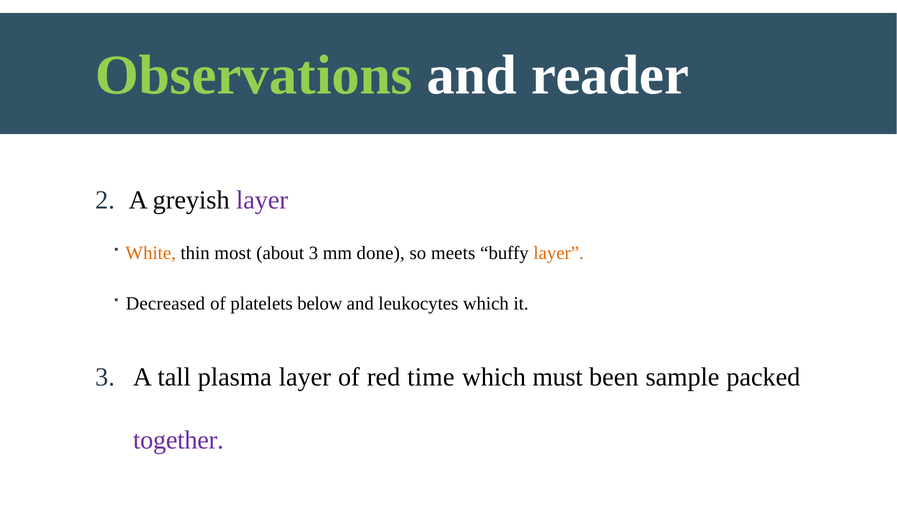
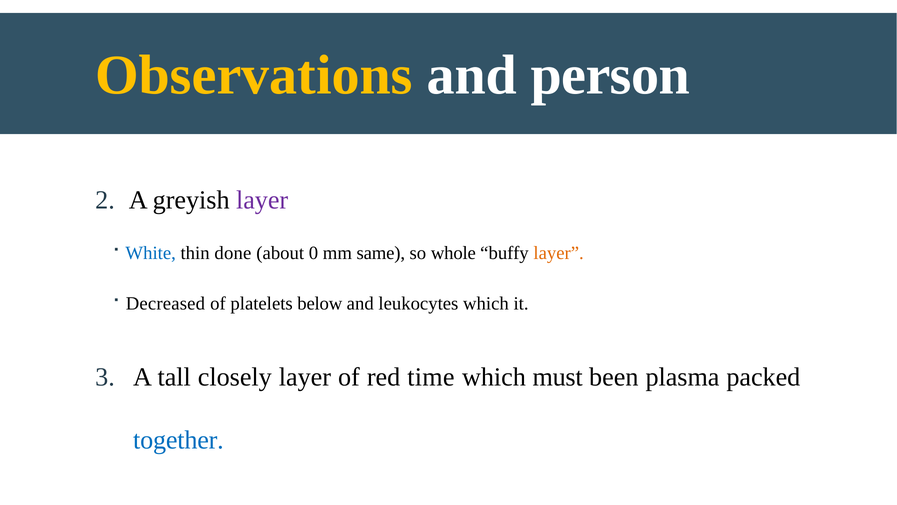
Observations colour: light green -> yellow (254, 75)
reader: reader -> person (610, 75)
White colour: orange -> blue (151, 253)
most: most -> done (233, 253)
about 3: 3 -> 0 (313, 253)
done: done -> same (381, 253)
meets: meets -> whole (453, 253)
plasma: plasma -> closely (235, 377)
sample: sample -> plasma (682, 377)
together colour: purple -> blue (178, 440)
